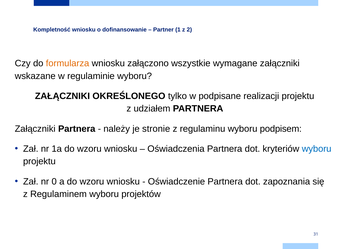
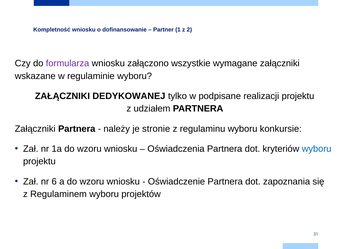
formularza colour: orange -> purple (68, 63)
OKREŚLONEGO: OKREŚLONEGO -> DEDYKOWANEJ (129, 96)
podpisem: podpisem -> konkursie (281, 129)
0: 0 -> 6 (54, 181)
